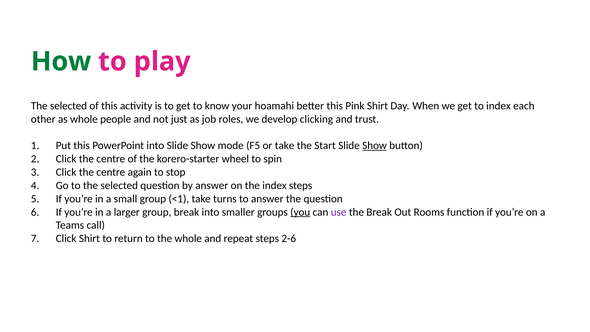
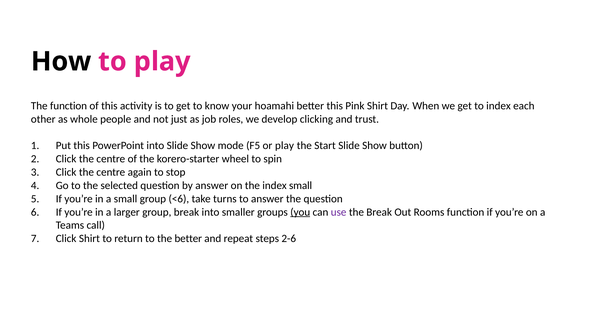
How colour: green -> black (61, 61)
selected: selected -> function (69, 106)
or take: take -> play (284, 146)
Show underline: present -> none (375, 146)
index steps: steps -> small (301, 185)
<1: <1 -> <6 (179, 199)
the whole: whole -> better (188, 238)
